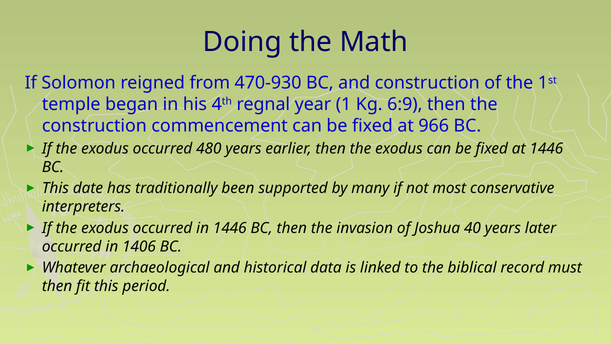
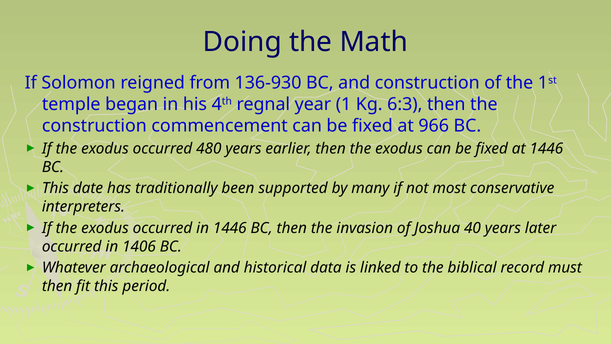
470-930: 470-930 -> 136-930 (268, 83)
6:9: 6:9 -> 6:3 (405, 104)
